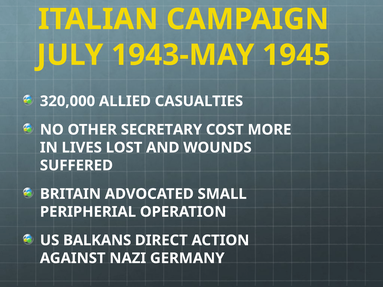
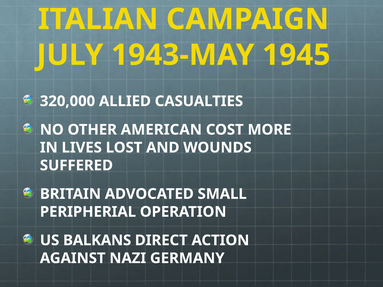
SECRETARY: SECRETARY -> AMERICAN (161, 130)
